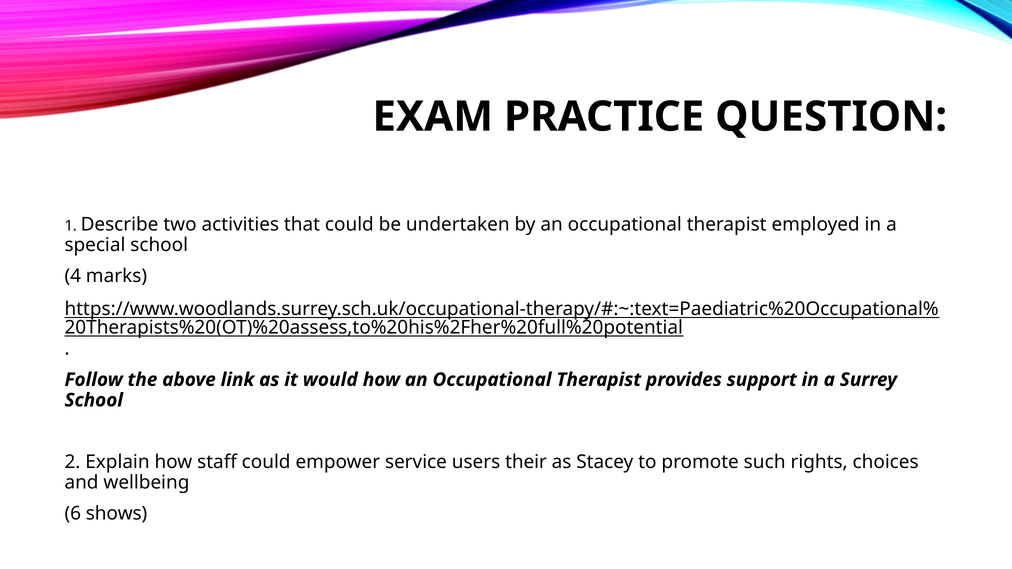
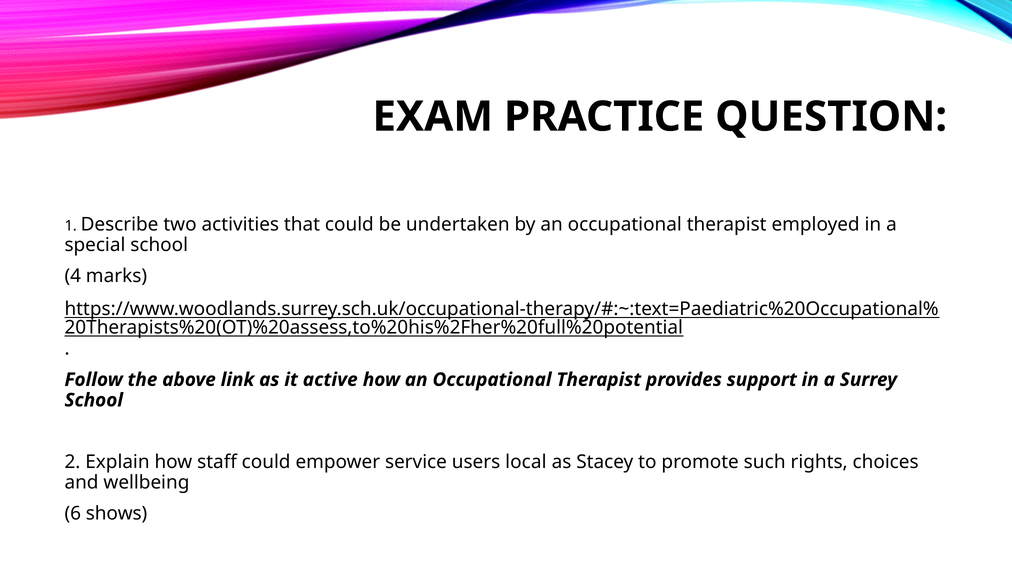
would: would -> active (330, 380)
their: their -> local (526, 462)
